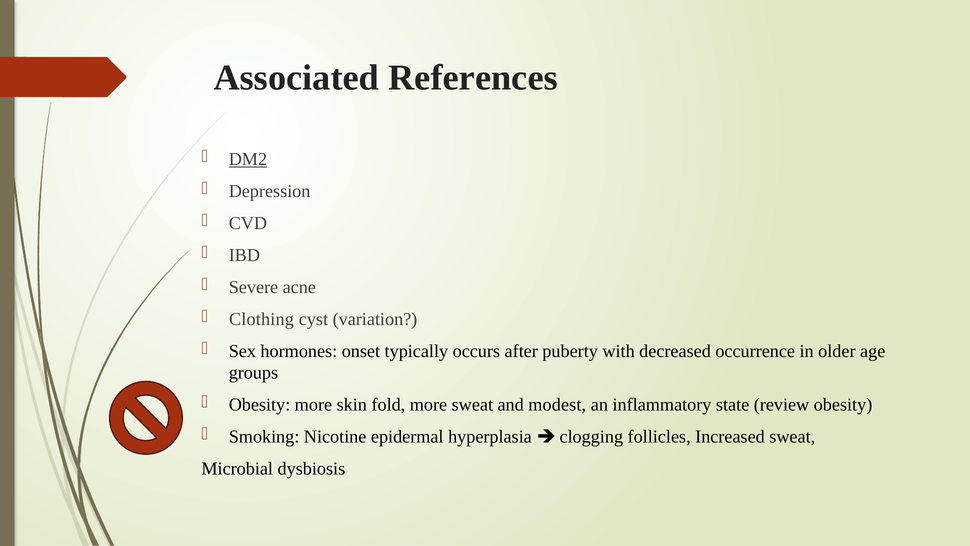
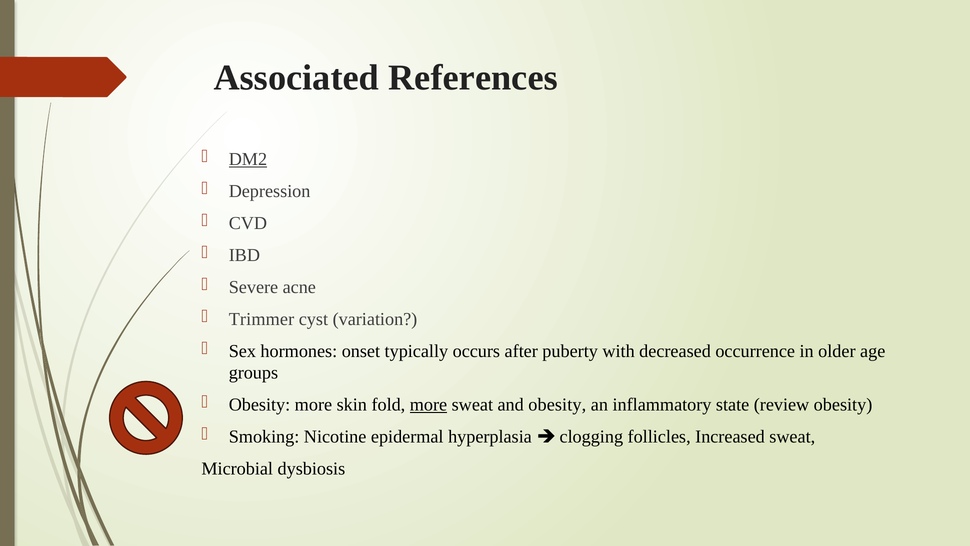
Clothing: Clothing -> Trimmer (261, 319)
more underline: none -> present (428, 405)
and modest: modest -> obesity (557, 405)
